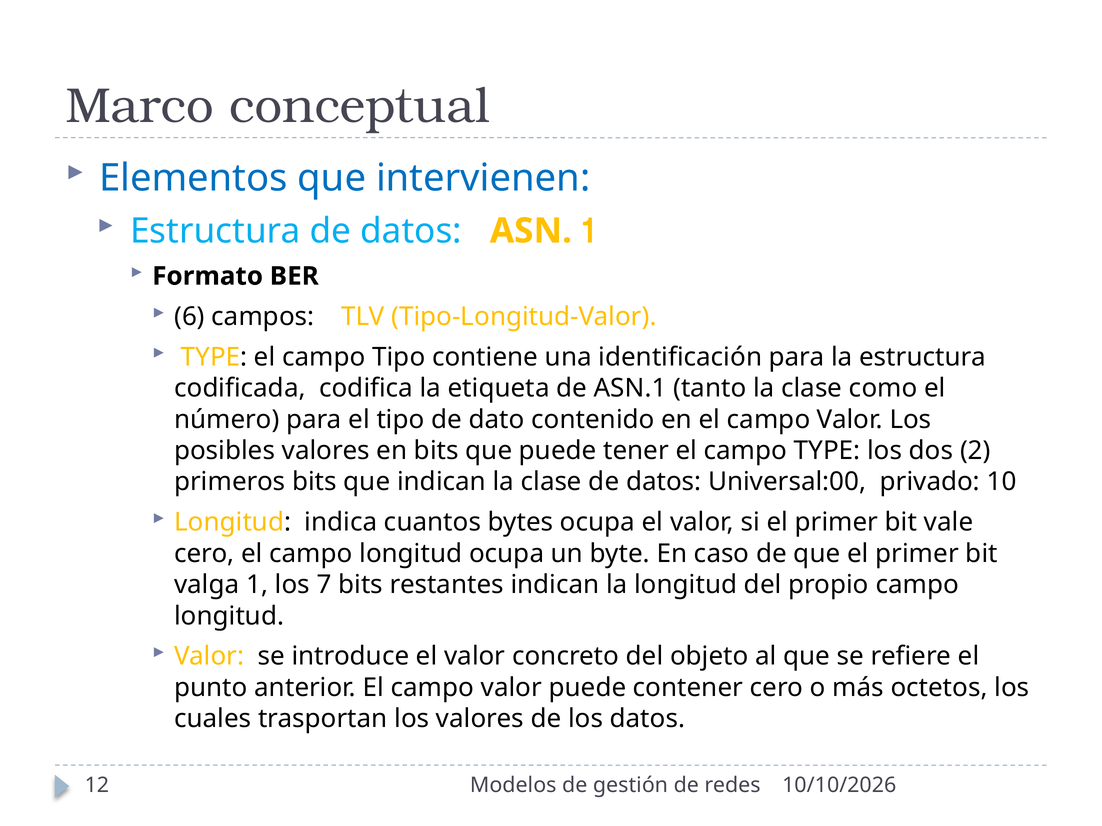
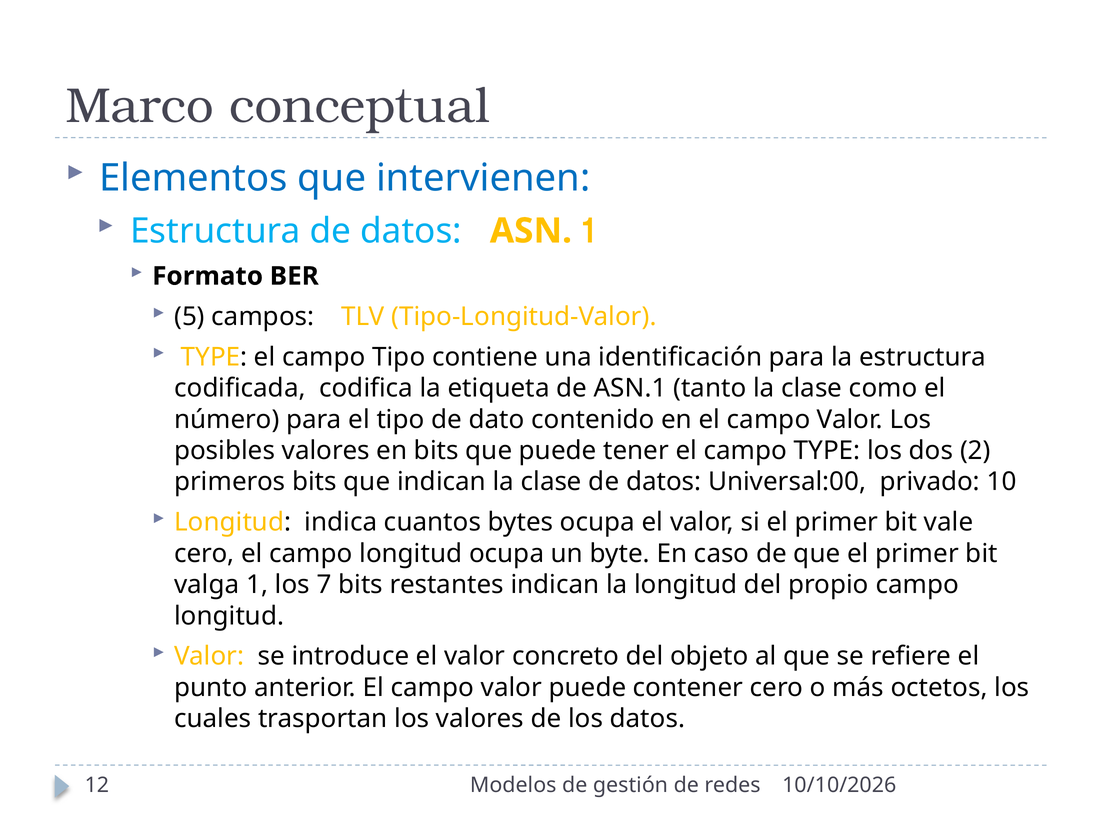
6: 6 -> 5 (189, 317)
